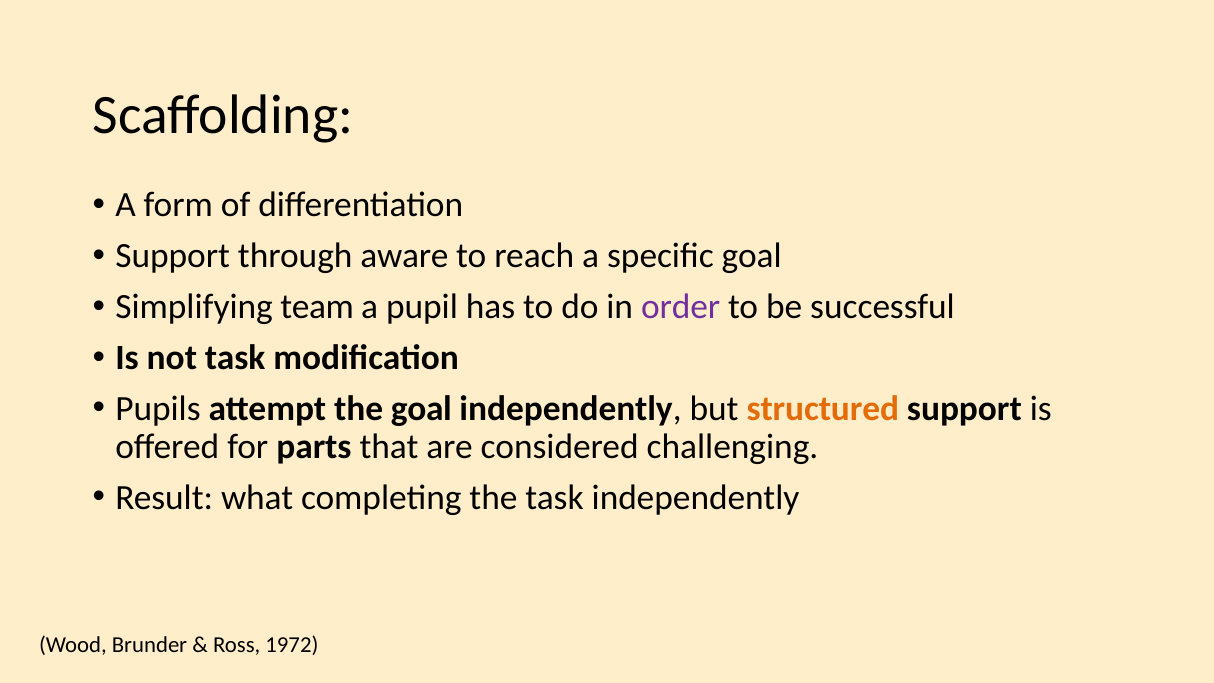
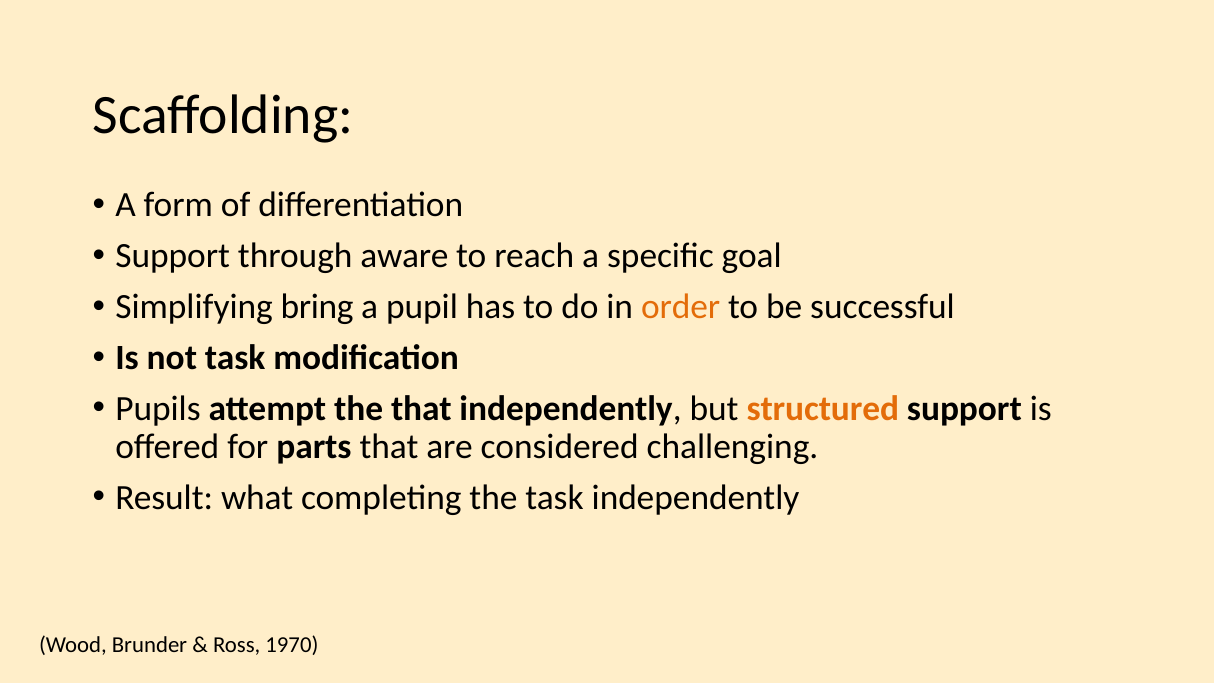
team: team -> bring (317, 307)
order colour: purple -> orange (681, 307)
the goal: goal -> that (421, 409)
1972: 1972 -> 1970 (292, 645)
